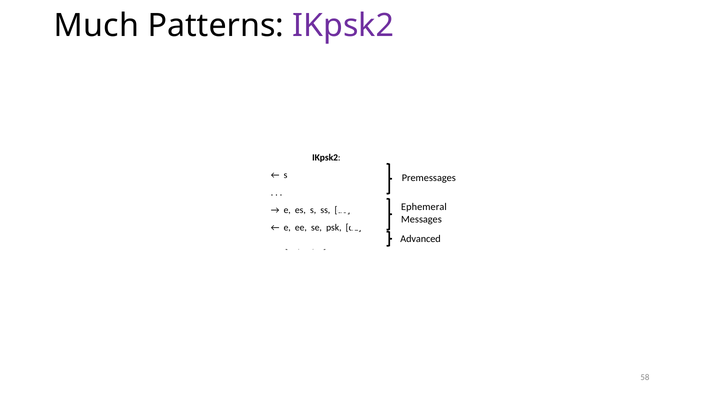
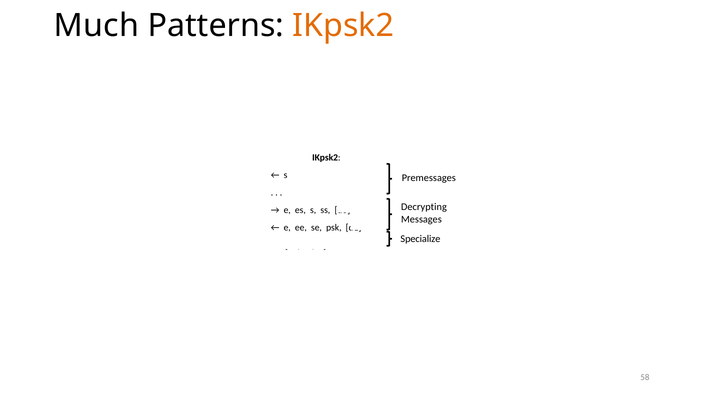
IKpsk2 colour: purple -> orange (343, 26)
Ephemeral: Ephemeral -> Decrypting (424, 207)
Advanced: Advanced -> Specialize (420, 239)
